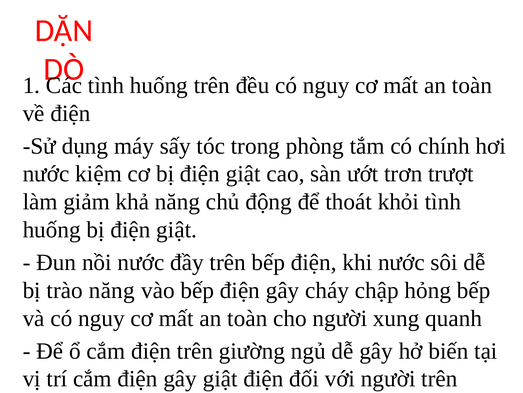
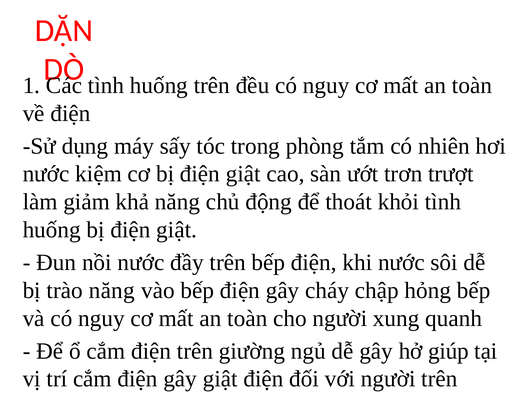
chính: chính -> nhiên (444, 146)
biến: biến -> giúp (449, 350)
